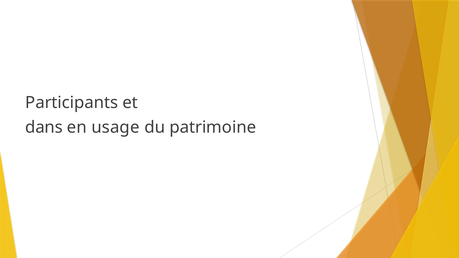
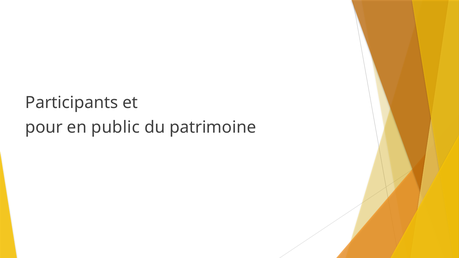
dans: dans -> pour (44, 127)
usage: usage -> public (115, 127)
